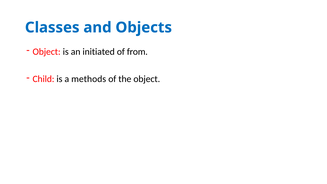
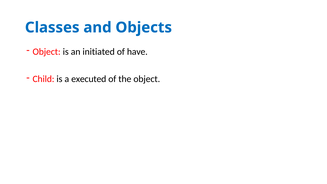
from: from -> have (137, 52)
methods: methods -> executed (89, 79)
